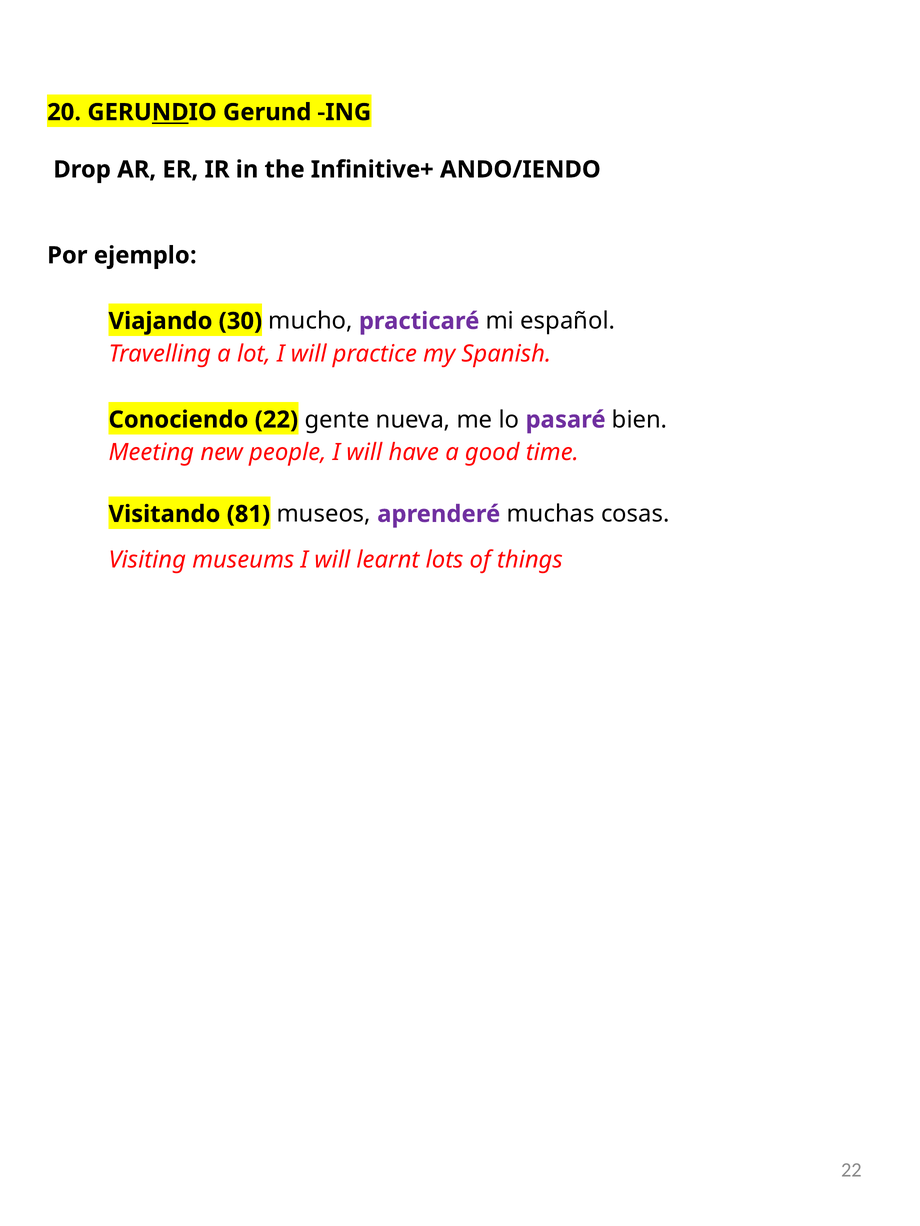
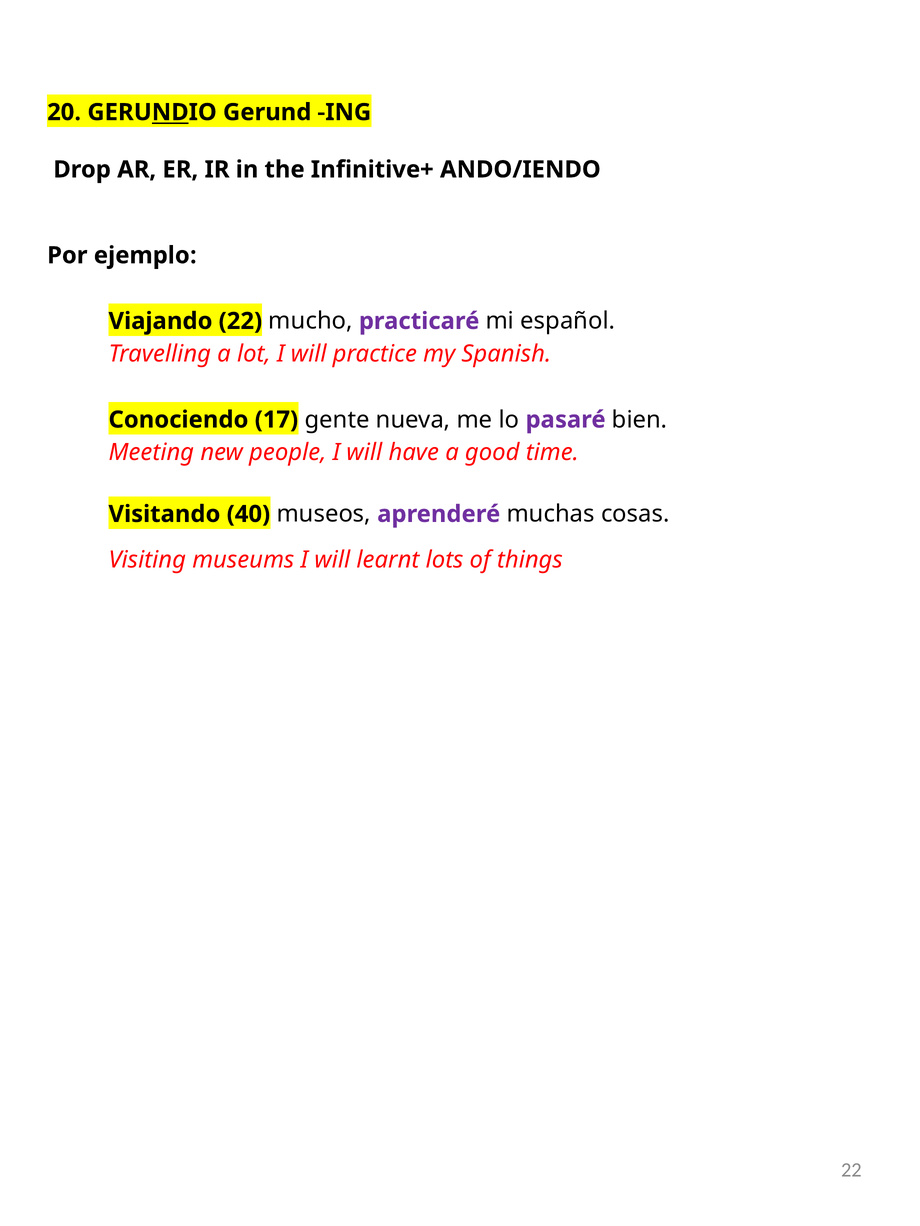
Viajando 30: 30 -> 22 (240, 321)
Conociendo 22: 22 -> 17 (276, 420)
81: 81 -> 40 (248, 514)
